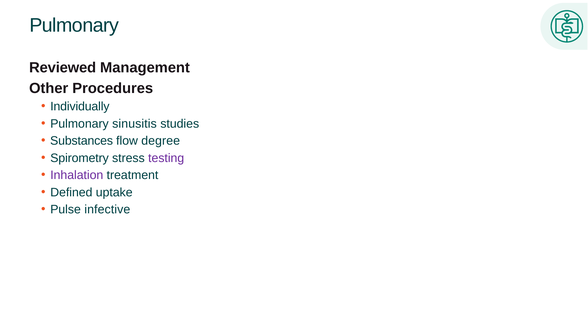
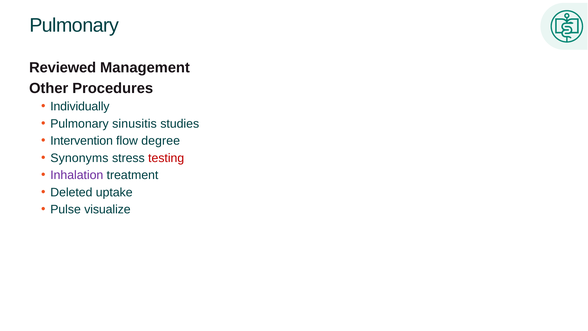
Substances: Substances -> Intervention (82, 141)
Spirometry: Spirometry -> Synonyms (79, 158)
testing colour: purple -> red (166, 158)
Defined: Defined -> Deleted (71, 192)
infective: infective -> visualize (107, 209)
